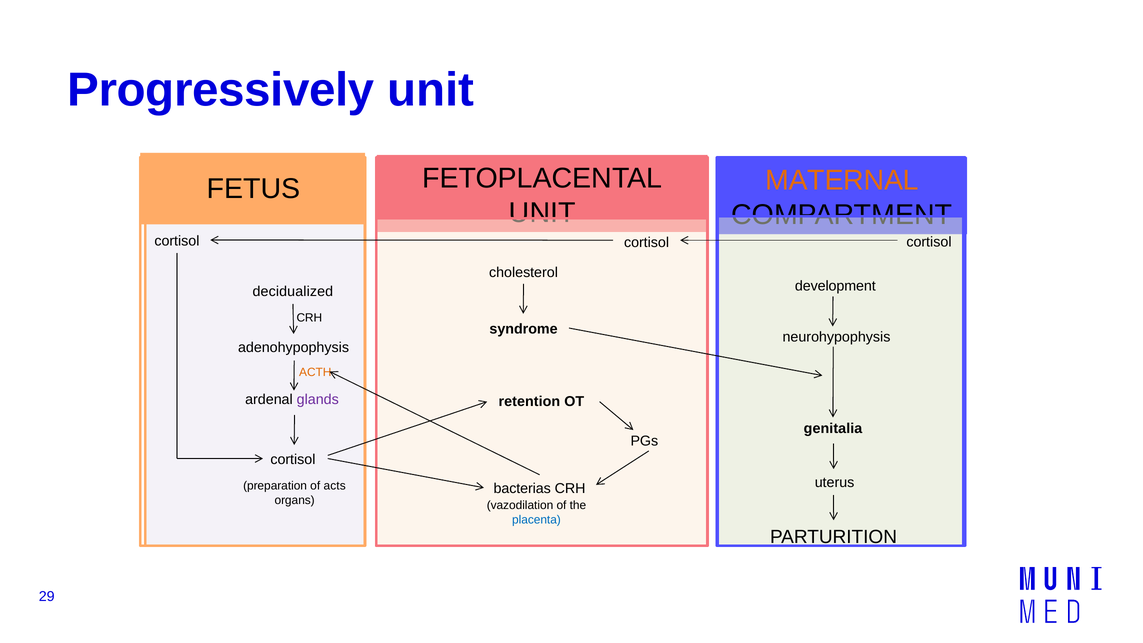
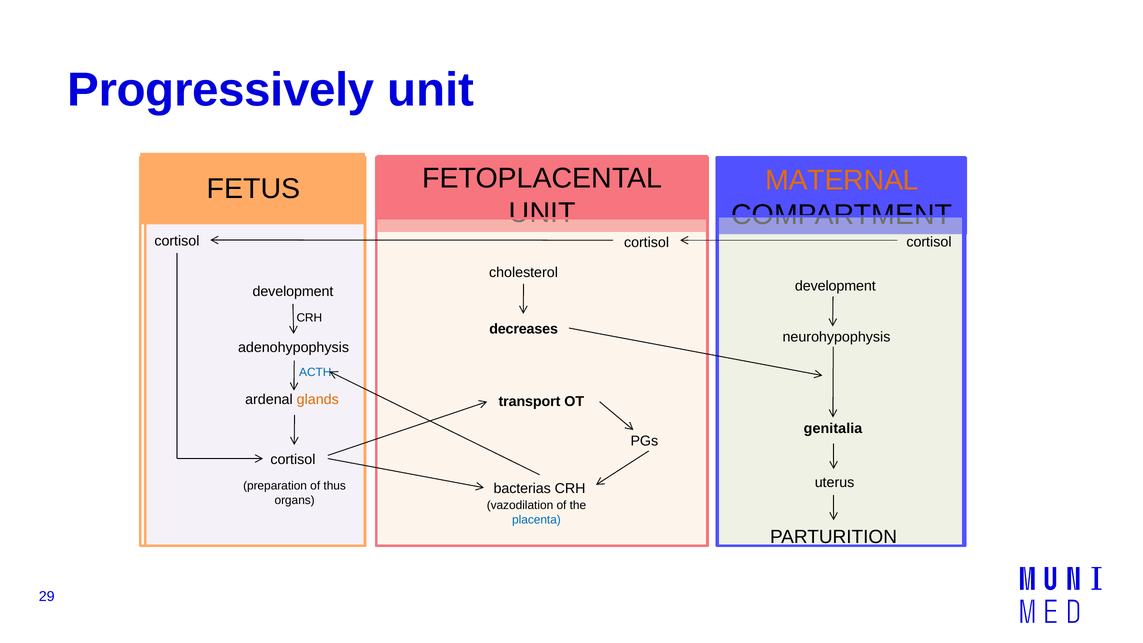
decidualized: decidualized -> development (293, 292)
syndrome: syndrome -> decreases (524, 329)
ACTH colour: orange -> blue (315, 372)
glands colour: purple -> orange (318, 400)
retention: retention -> transport (529, 401)
acts: acts -> thus (335, 486)
